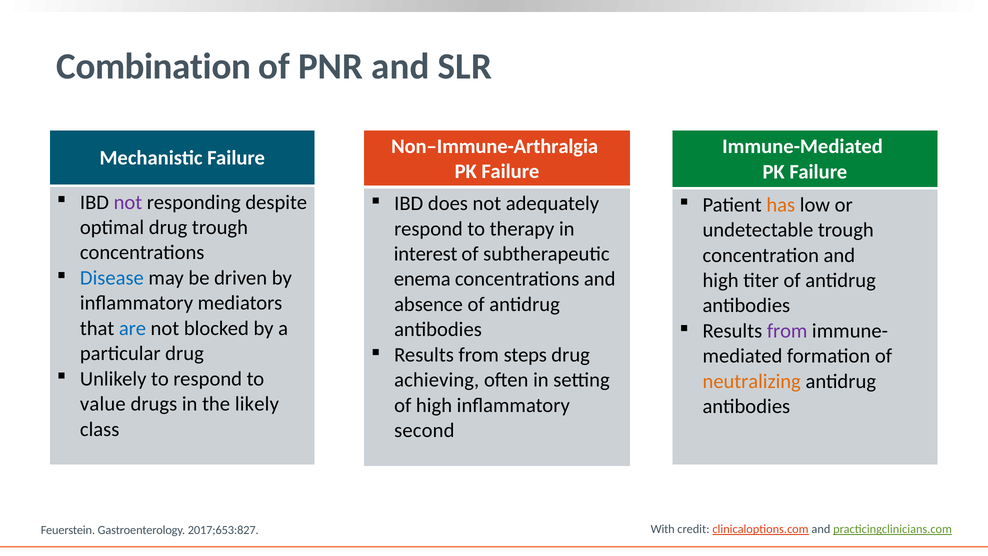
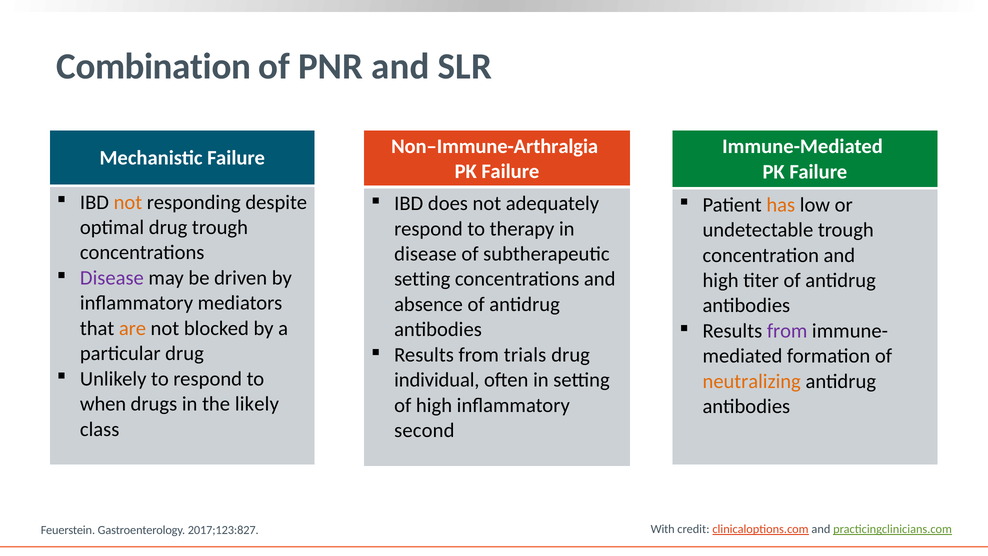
not colour: purple -> orange (128, 202)
interest: interest -> disease (425, 254)
Disease colour: blue -> purple (112, 278)
enema: enema -> setting (422, 279)
are colour: blue -> orange (132, 328)
steps: steps -> trials (525, 355)
achieving: achieving -> individual (437, 380)
value: value -> when (103, 404)
2017;653:827: 2017;653:827 -> 2017;123:827 (223, 530)
